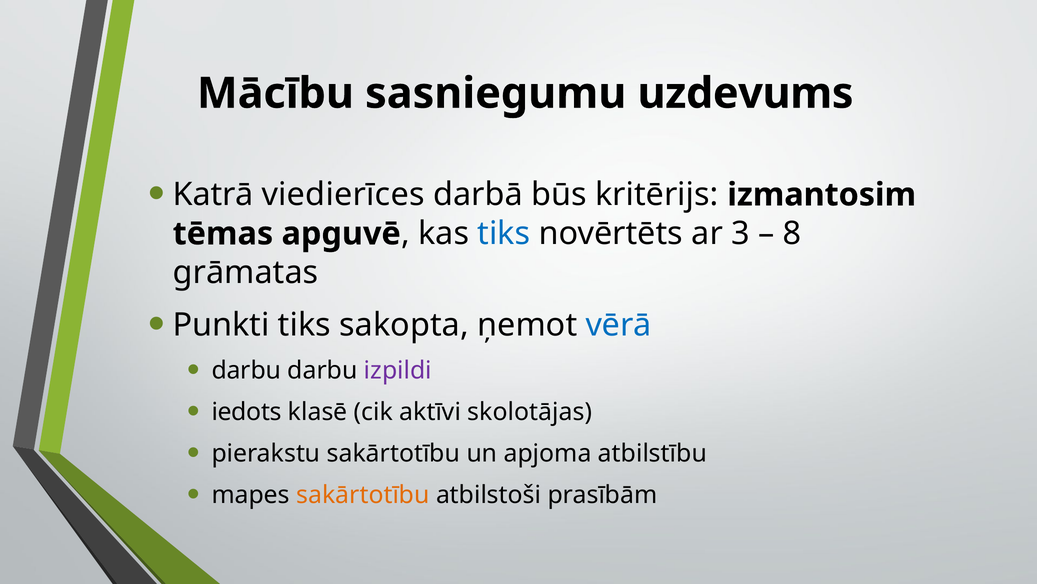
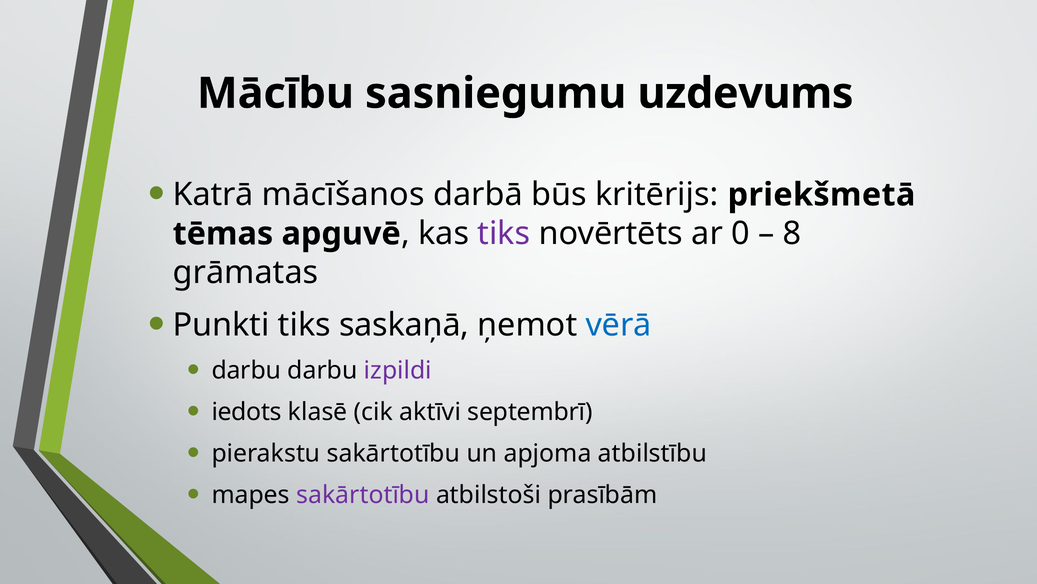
viedierīces: viedierīces -> mācīšanos (343, 195)
izmantosim: izmantosim -> priekšmetā (822, 195)
tiks colour: blue -> purple (504, 233)
3: 3 -> 0 (741, 233)
sakopta: sakopta -> saskaņā (404, 325)
skolotājas: skolotājas -> septembrī (530, 412)
sakārtotību colour: orange -> purple (363, 494)
